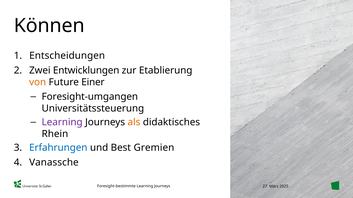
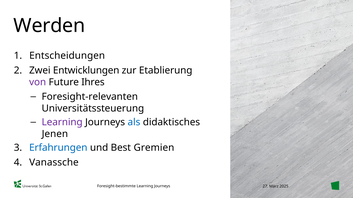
Können: Können -> Werden (49, 26)
von colour: orange -> purple (38, 82)
Einer: Einer -> Ihres (93, 82)
Foresight-umgangen: Foresight-umgangen -> Foresight-relevanten (90, 97)
als colour: orange -> blue (134, 123)
Rhein: Rhein -> Jenen (55, 134)
